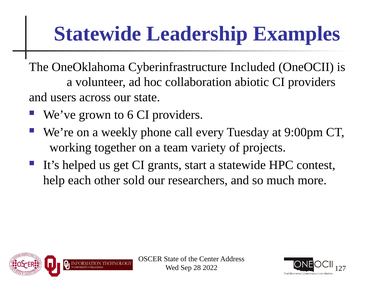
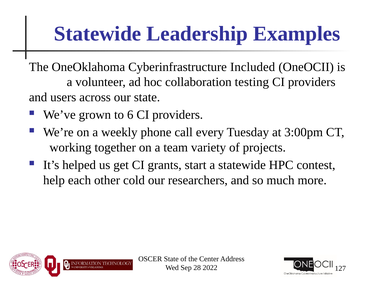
abiotic: abiotic -> testing (252, 82)
9:00pm: 9:00pm -> 3:00pm (304, 133)
sold: sold -> cold (134, 180)
